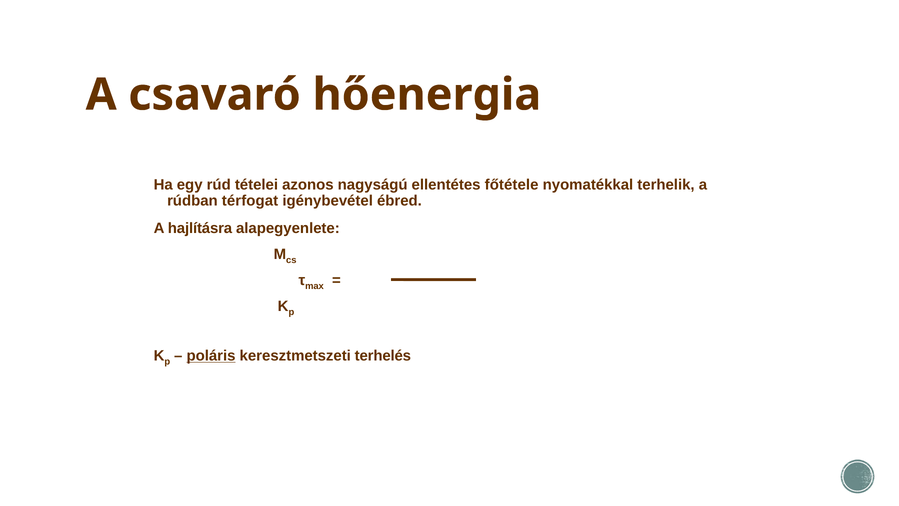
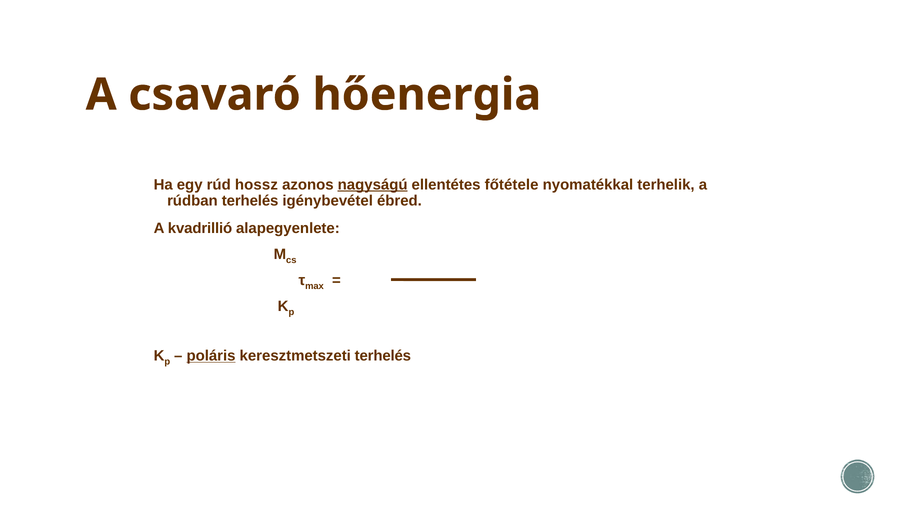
tételei: tételei -> hossz (256, 185)
nagyságú underline: none -> present (373, 185)
rúdban térfogat: térfogat -> terhelés (250, 201)
hajlításra: hajlításra -> kvadrillió (200, 228)
